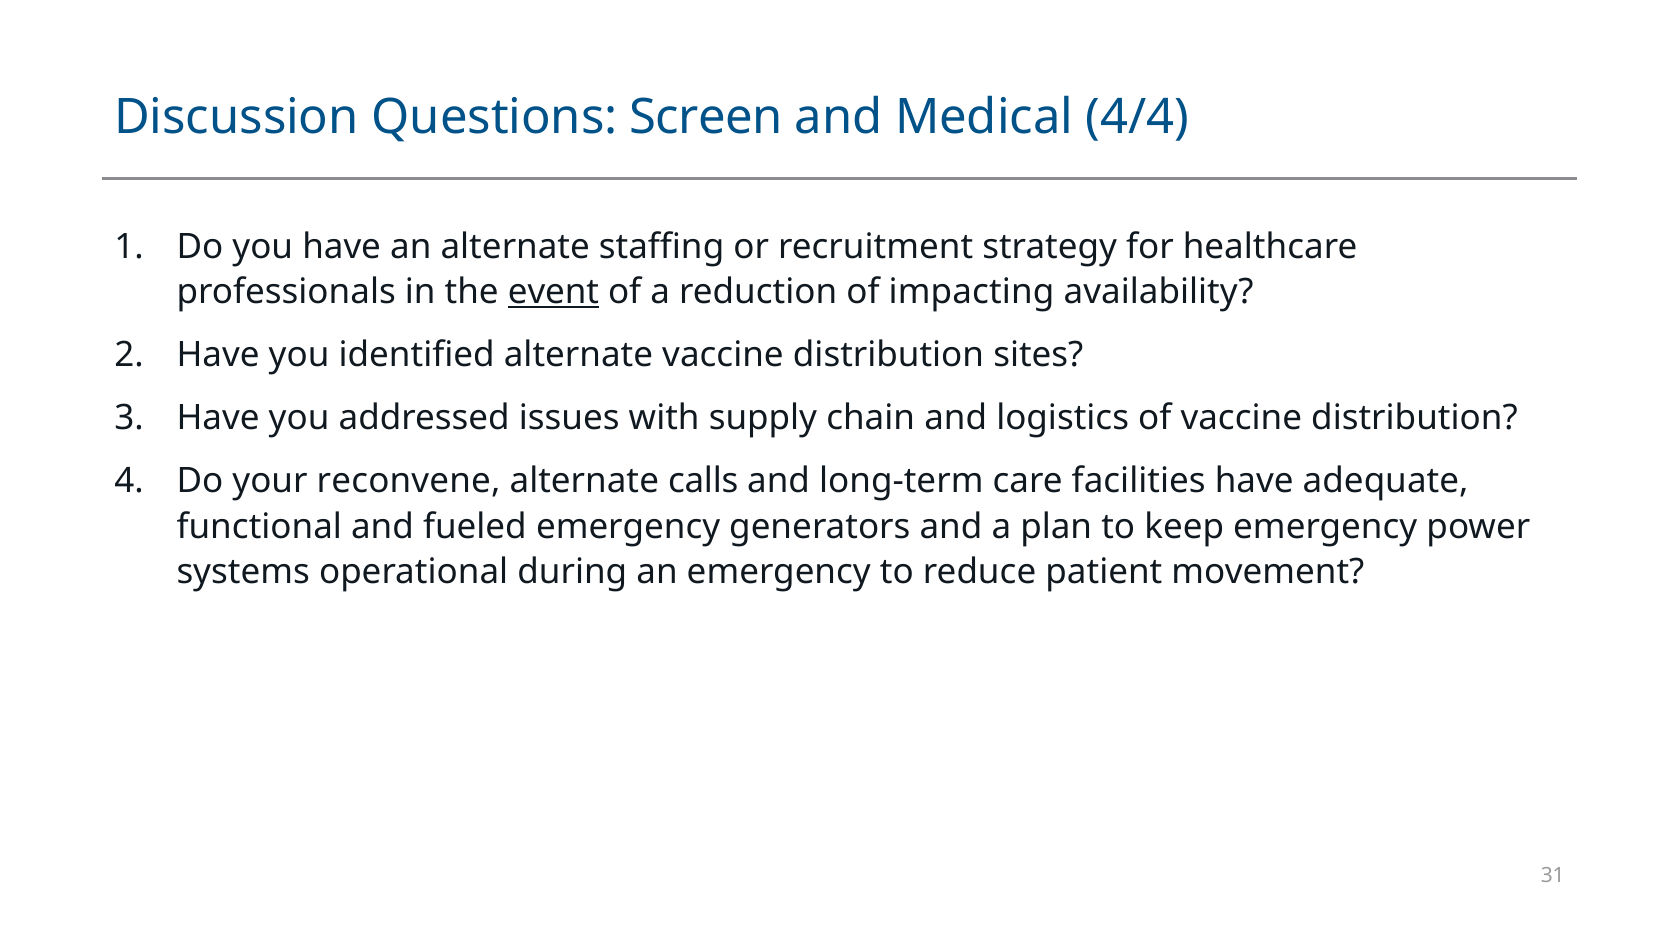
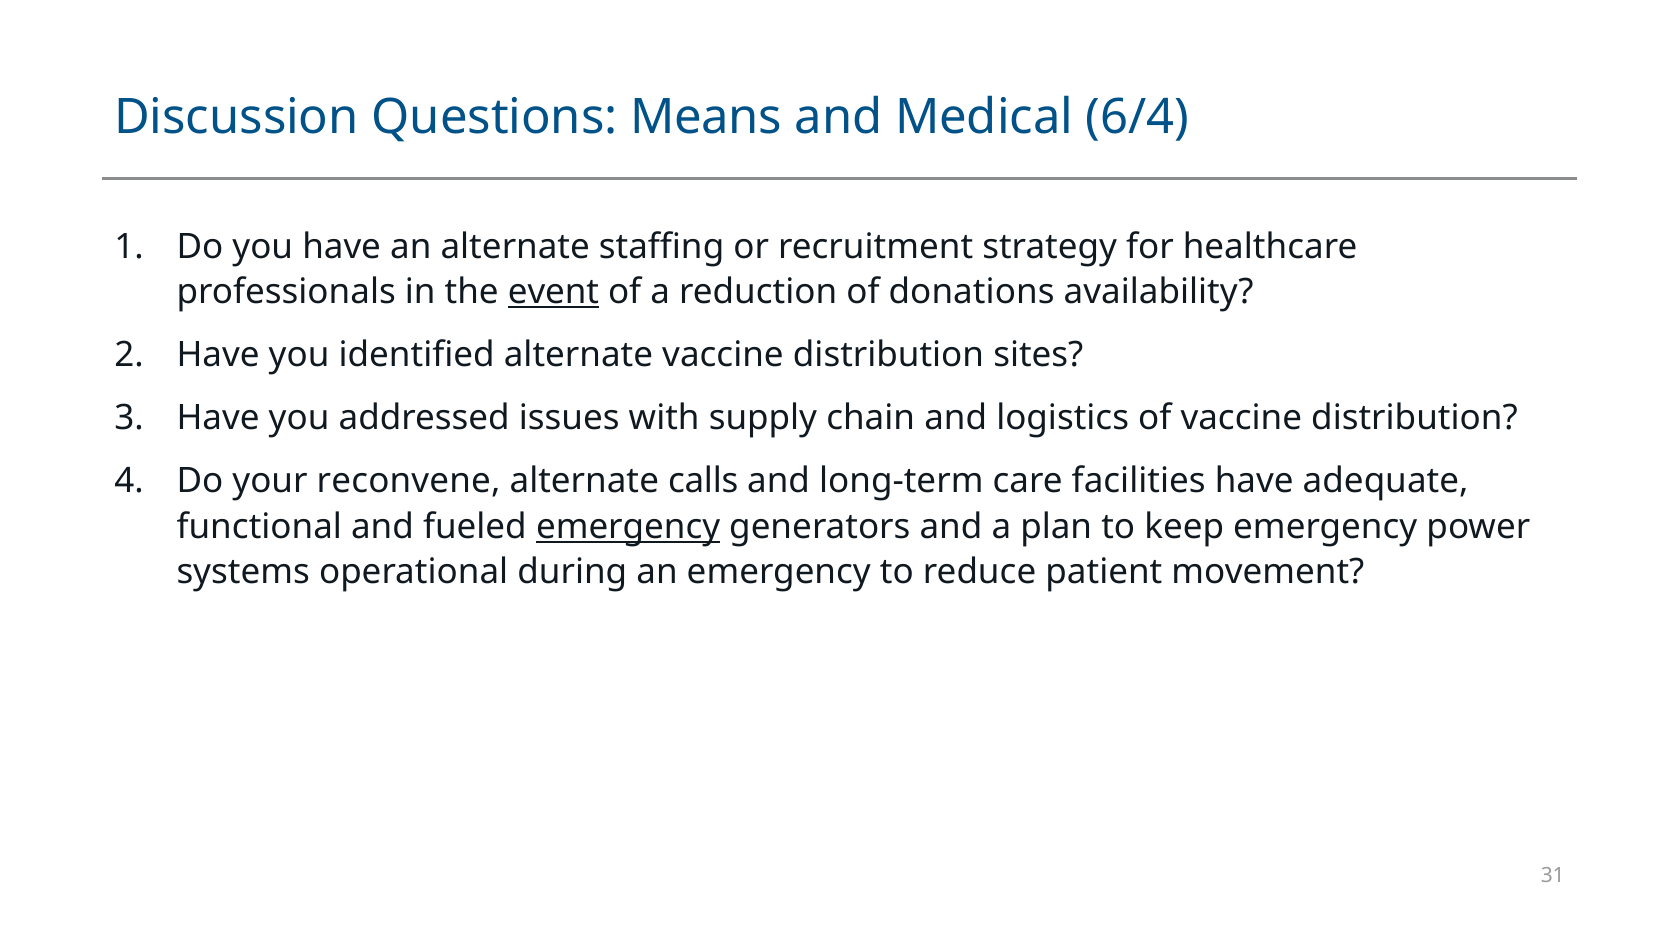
Screen: Screen -> Means (706, 117)
4/4: 4/4 -> 6/4 (1138, 117)
impacting: impacting -> donations (972, 292)
emergency underline: none -> present (628, 526)
